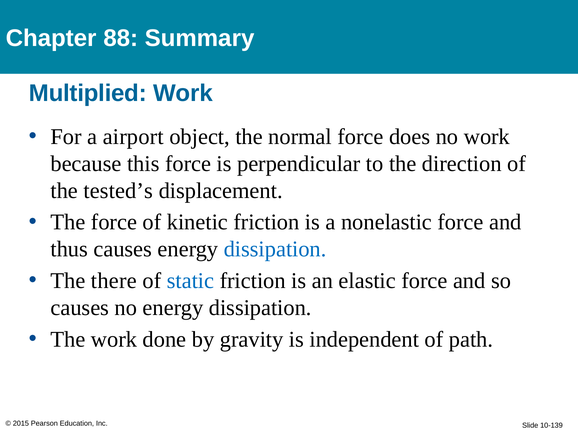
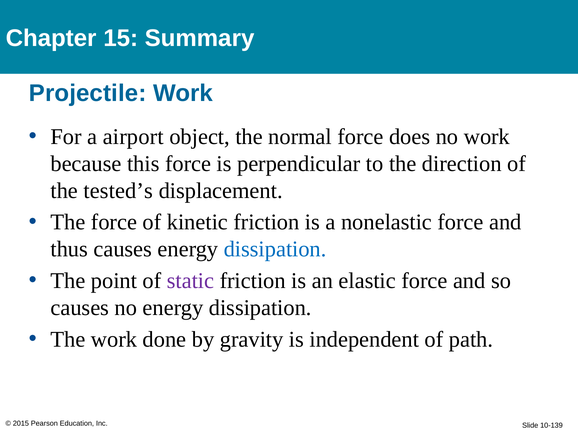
88: 88 -> 15 (121, 38)
Multiplied: Multiplied -> Projectile (88, 93)
there: there -> point (114, 280)
static colour: blue -> purple (191, 280)
